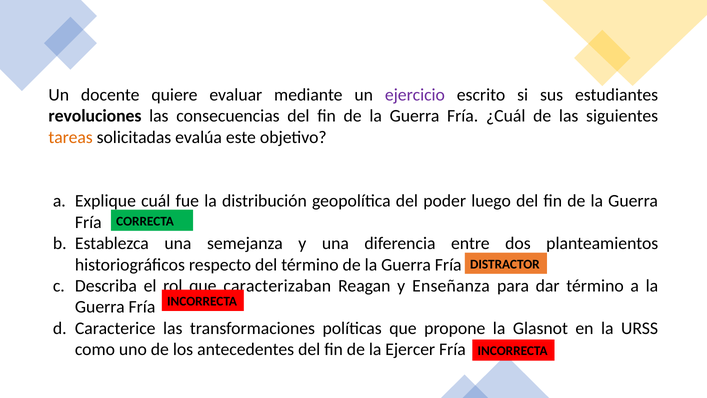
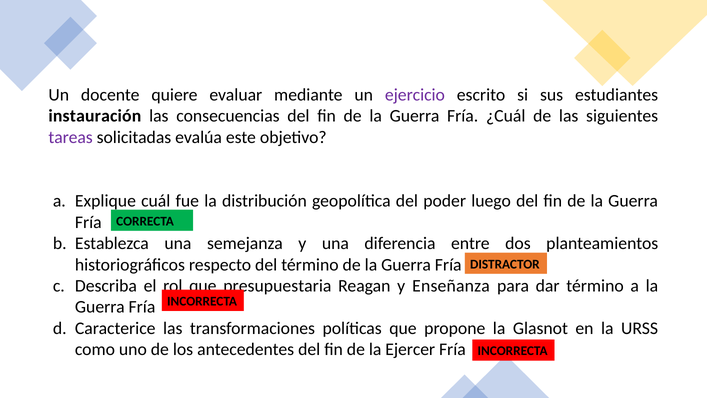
revoluciones: revoluciones -> instauración (95, 116)
tareas colour: orange -> purple (71, 137)
caracterizaban: caracterizaban -> presupuestaria (277, 286)
